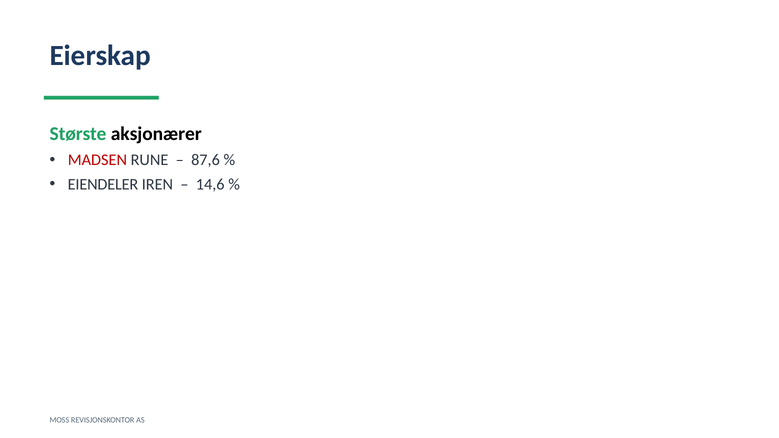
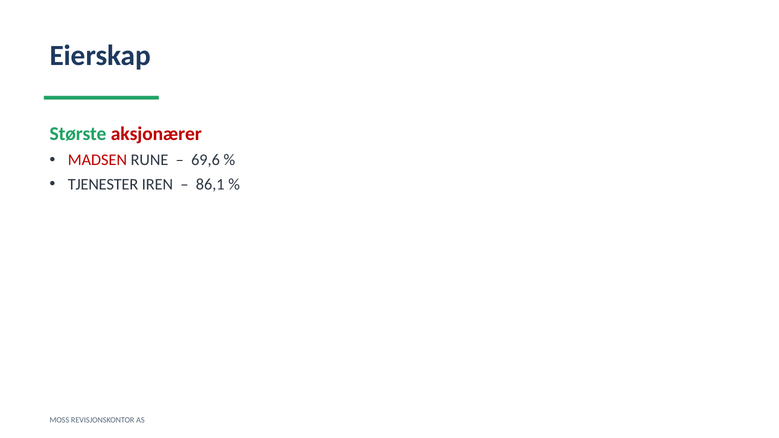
aksjonærer colour: black -> red (156, 134)
87,6: 87,6 -> 69,6 (205, 160)
EIENDELER: EIENDELER -> TJENESTER (103, 185)
14,6: 14,6 -> 86,1 (210, 185)
